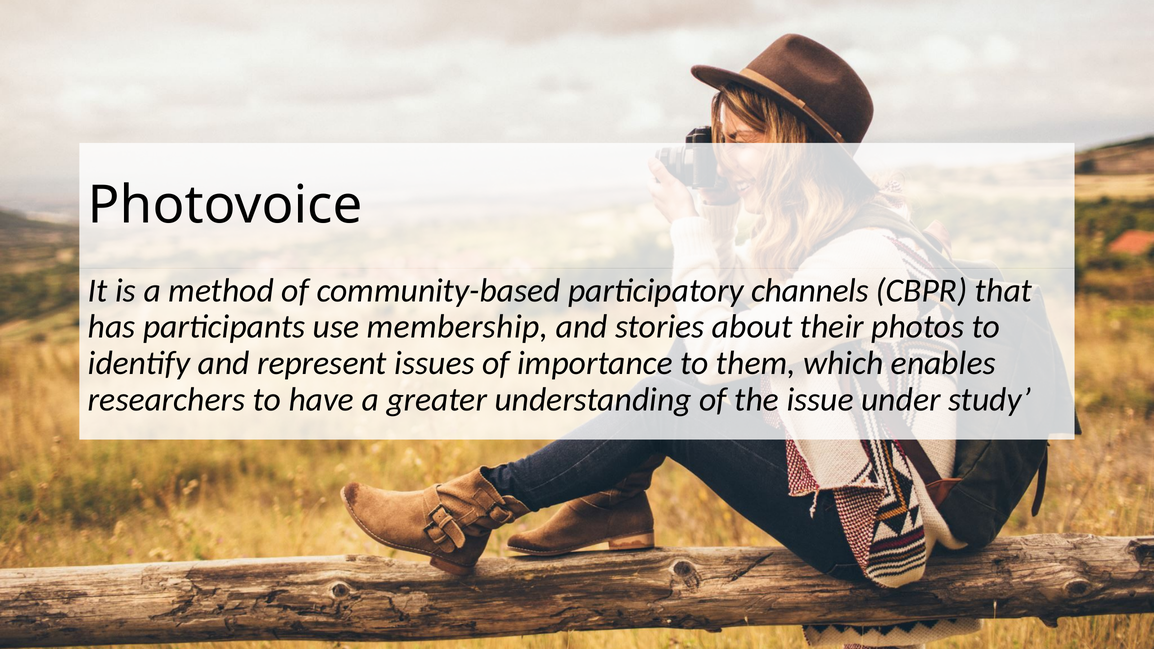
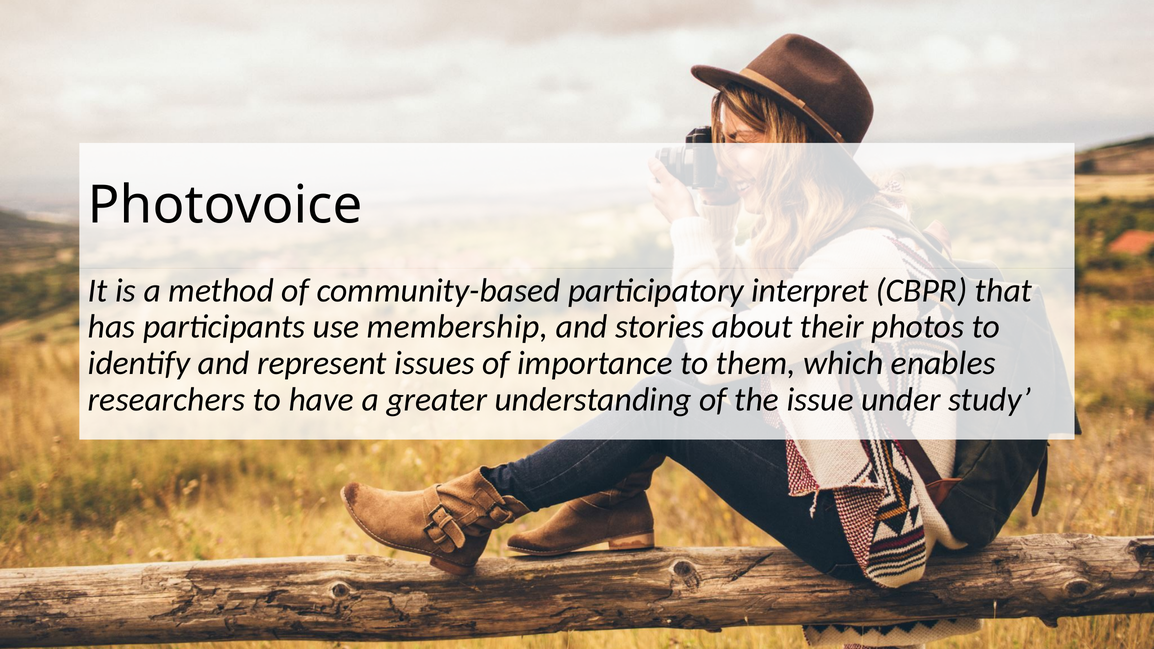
channels: channels -> interpret (810, 291)
